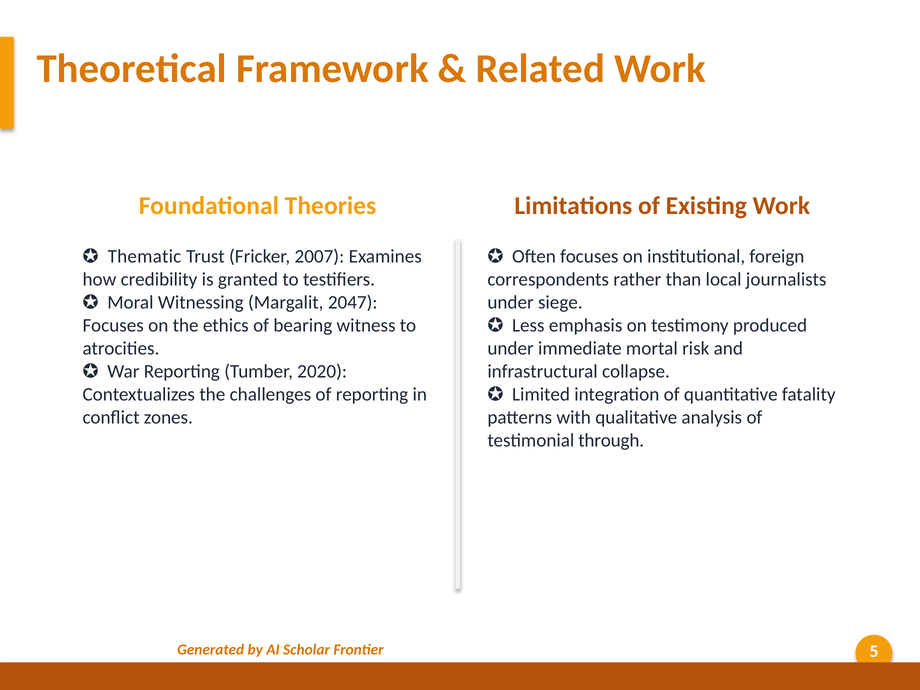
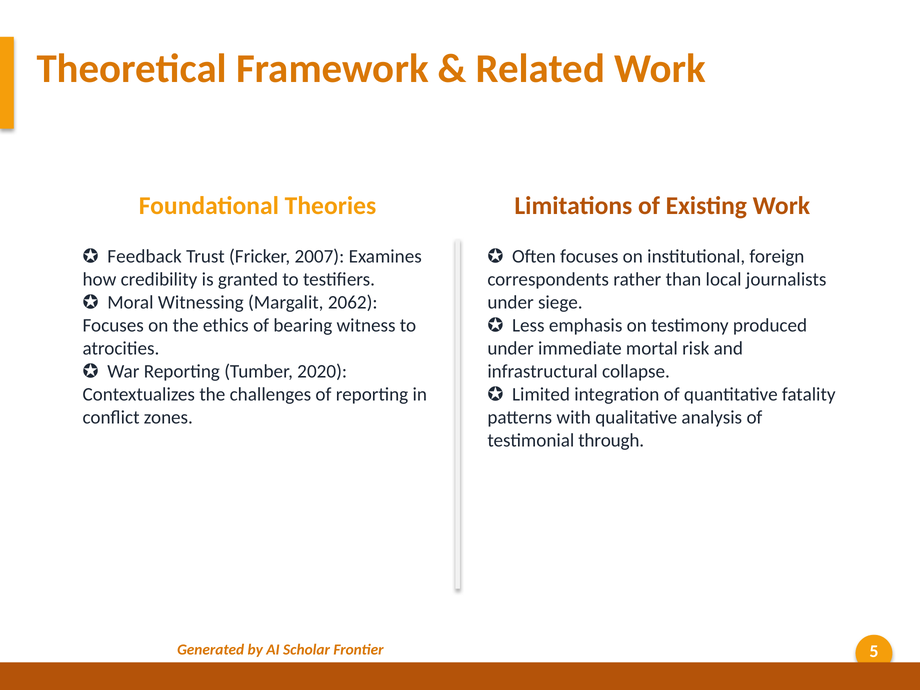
Thematic: Thematic -> Feedback (145, 257)
2047: 2047 -> 2062 (353, 303)
